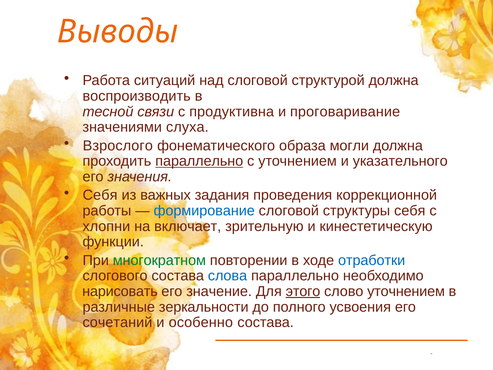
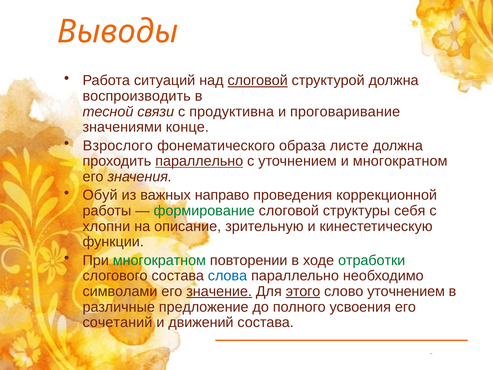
слоговой underline: none -> present (258, 81)
слуха: слуха -> конце (187, 127)
могли: могли -> листе (349, 146)
и указательного: указательного -> многократном (400, 161)
Себя: Себя -> Обуй (100, 195)
задания: задания -> направо (222, 195)
формирование colour: blue -> green (204, 211)
включает: включает -> описание (188, 226)
отработки colour: blue -> green (372, 260)
нарисовать: нарисовать -> символами (120, 291)
значение underline: none -> present (219, 291)
зеркальности: зеркальности -> предложение (204, 307)
особенно: особенно -> движений (201, 322)
